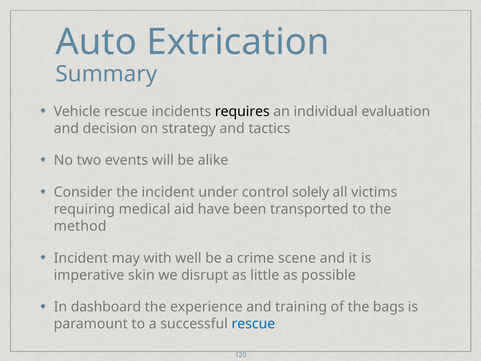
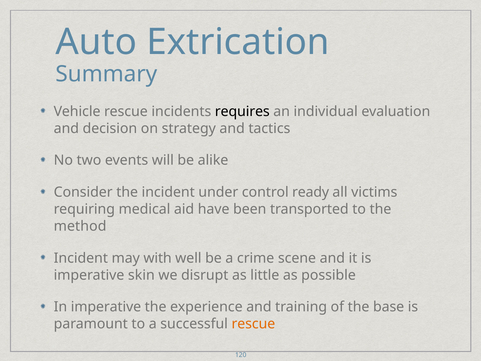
solely: solely -> ready (311, 192)
In dashboard: dashboard -> imperative (106, 307)
bags: bags -> base (389, 307)
rescue colour: blue -> orange (253, 324)
